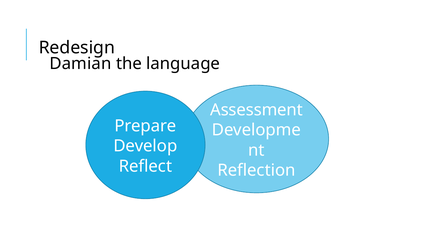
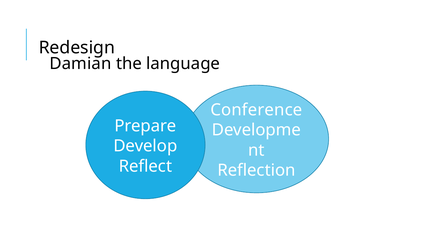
Assessment: Assessment -> Conference (256, 110)
